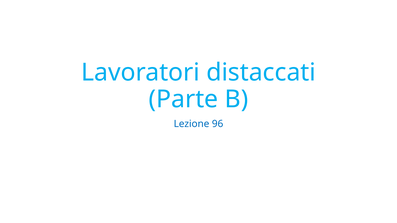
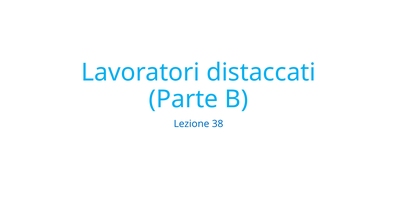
96: 96 -> 38 (218, 124)
